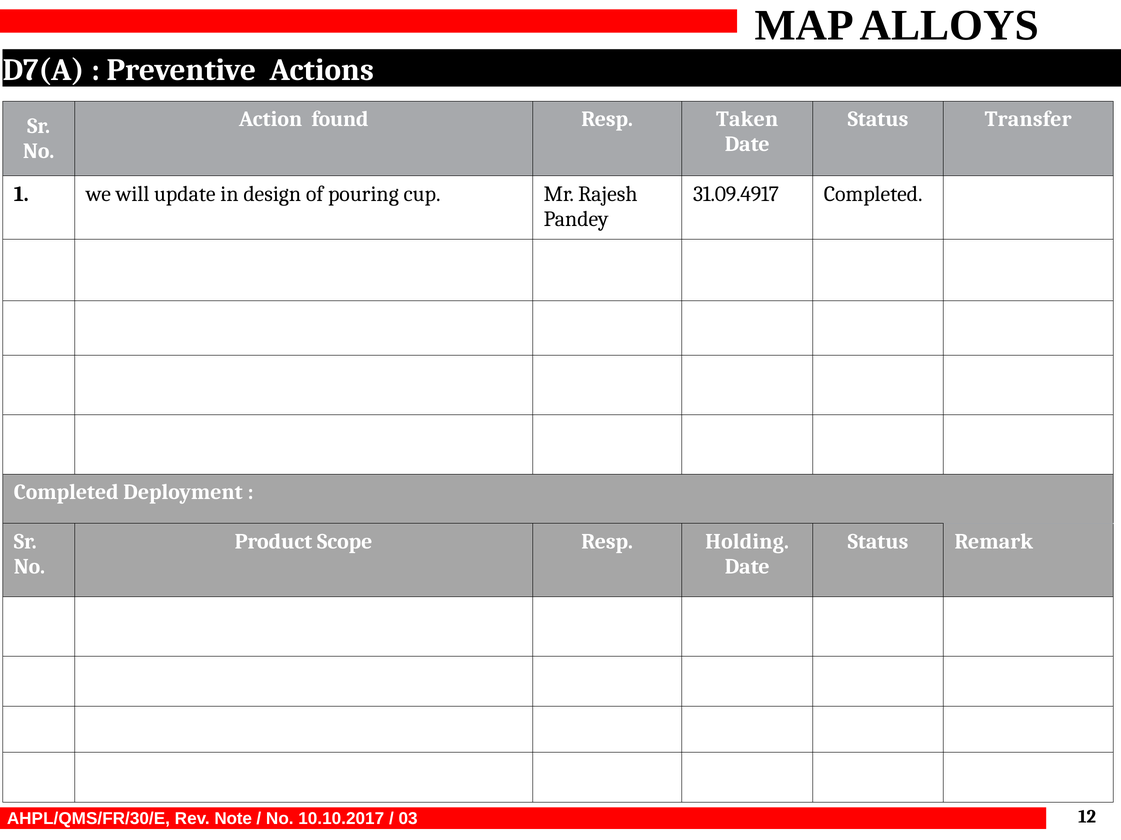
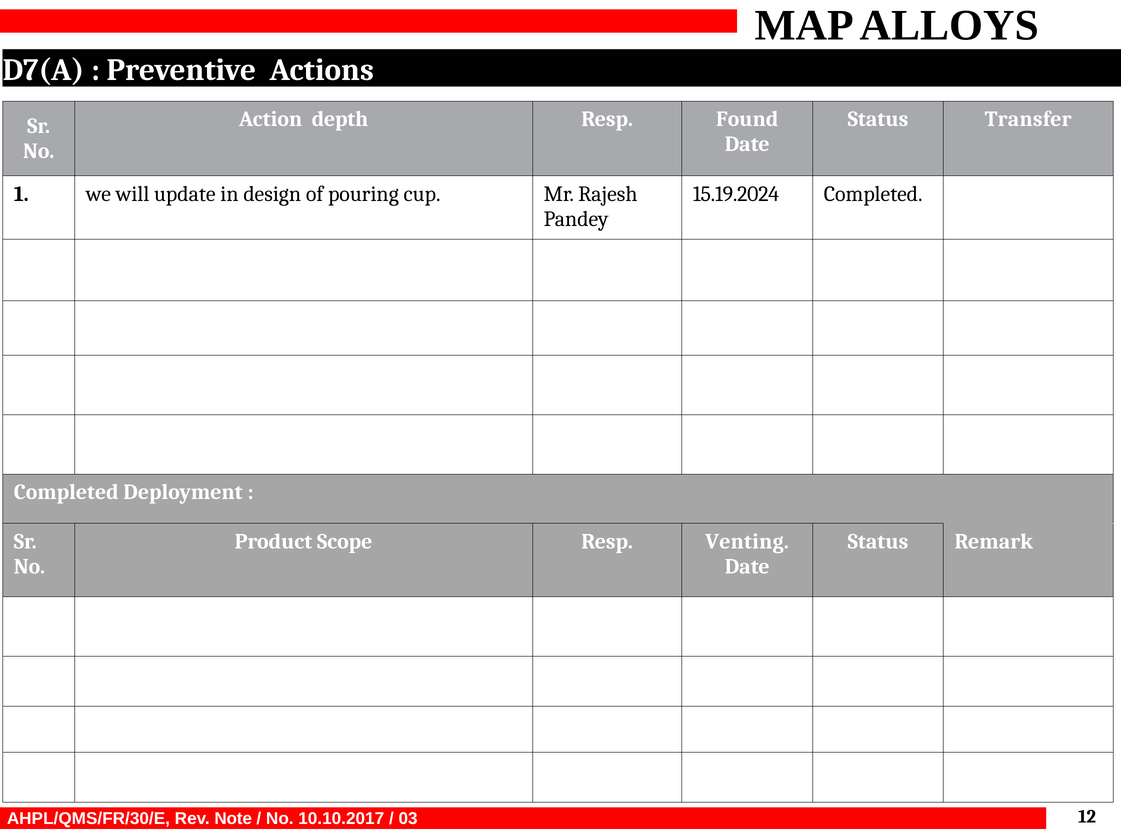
found: found -> depth (340, 119)
Taken: Taken -> Found (747, 119)
31.09.4917: 31.09.4917 -> 15.19.2024 (736, 194)
Holding: Holding -> Venting (747, 542)
